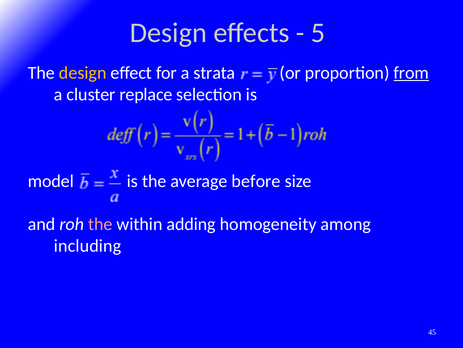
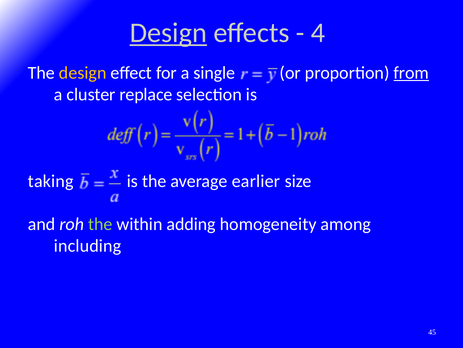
Design underline: none -> present (168, 33)
5: 5 -> 4 (318, 33)
strata: strata -> single (214, 73)
model: model -> taking (51, 181)
before: before -> earlier (256, 181)
the colour: pink -> light green (100, 224)
